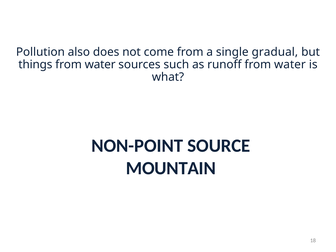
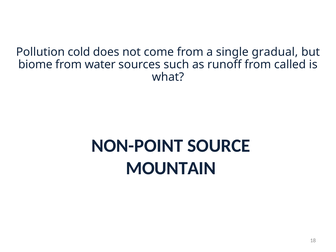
also: also -> cold (79, 52)
things: things -> biome (35, 65)
runoff from water: water -> called (290, 65)
